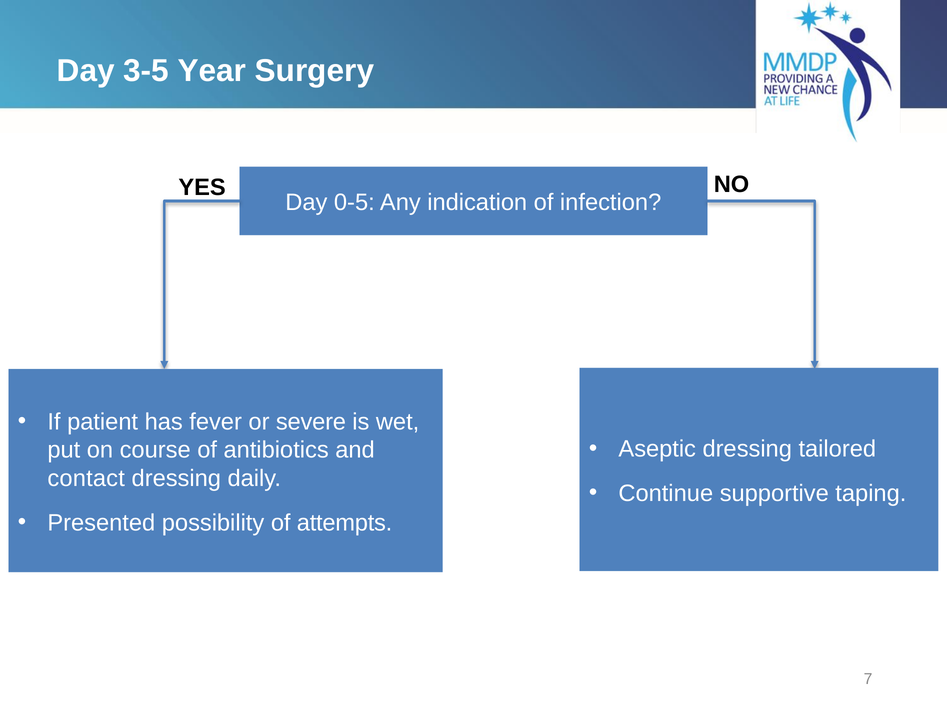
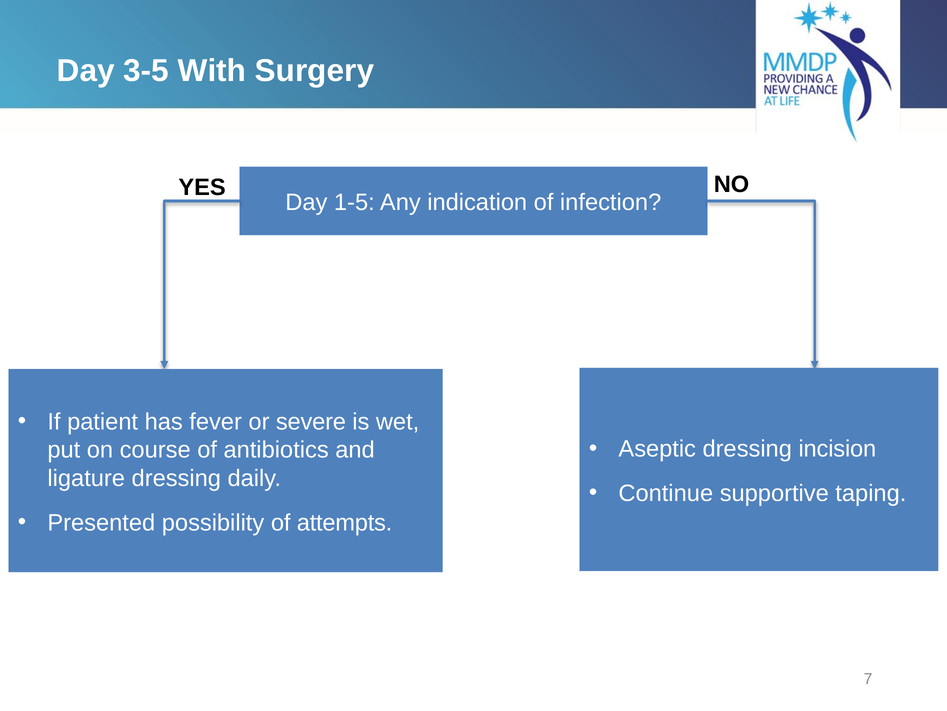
Year: Year -> With (212, 71)
0-5: 0-5 -> 1-5 (354, 202)
tailored: tailored -> incision (837, 448)
contact: contact -> ligature (86, 478)
